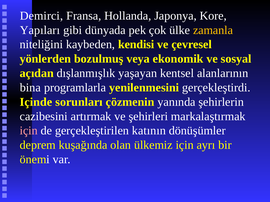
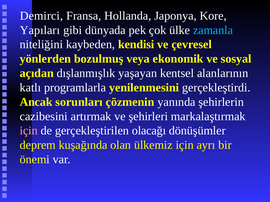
zamanla colour: yellow -> light blue (213, 30)
bina: bina -> katlı (30, 88)
Içinde: Içinde -> Ancak (36, 102)
katının: katının -> olacağı (149, 131)
